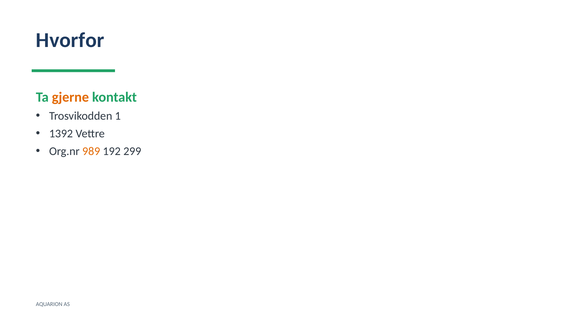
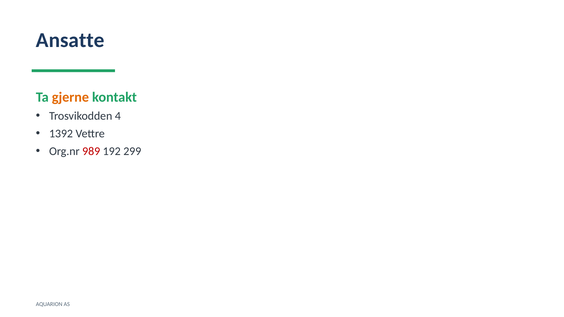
Hvorfor: Hvorfor -> Ansatte (70, 40)
1: 1 -> 4 (118, 116)
989 colour: orange -> red (91, 151)
